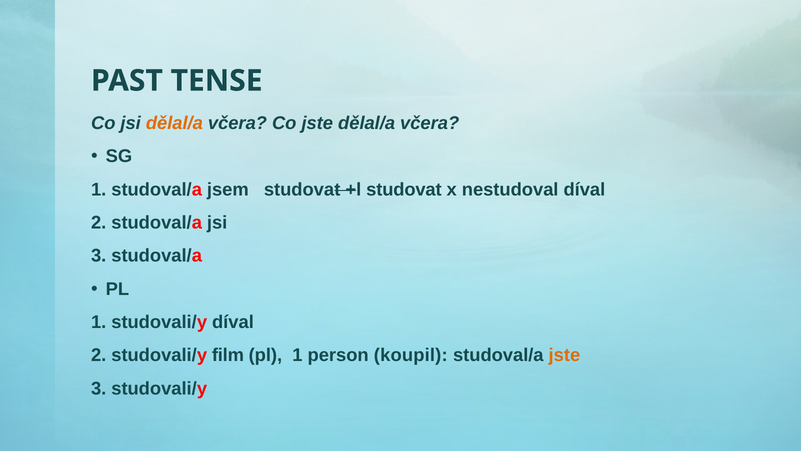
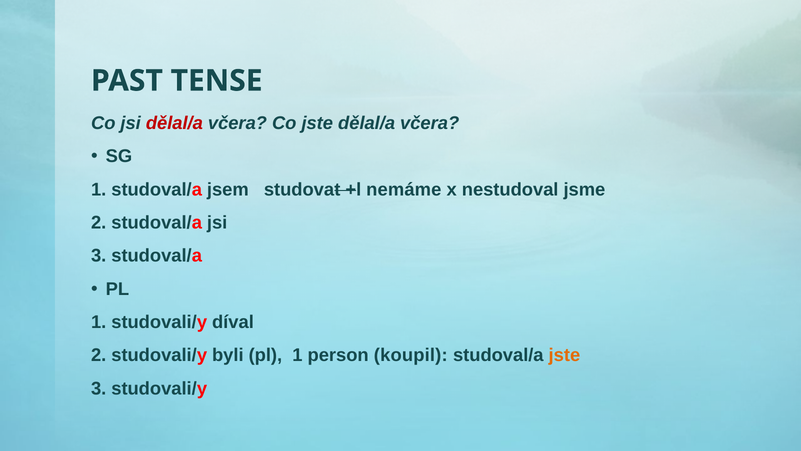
dělal/a colour: orange -> red (174, 123)
+l studovat: studovat -> nemáme (404, 189)
nestudoval díval: díval -> jsme (584, 189)
film: film -> byli (228, 355)
